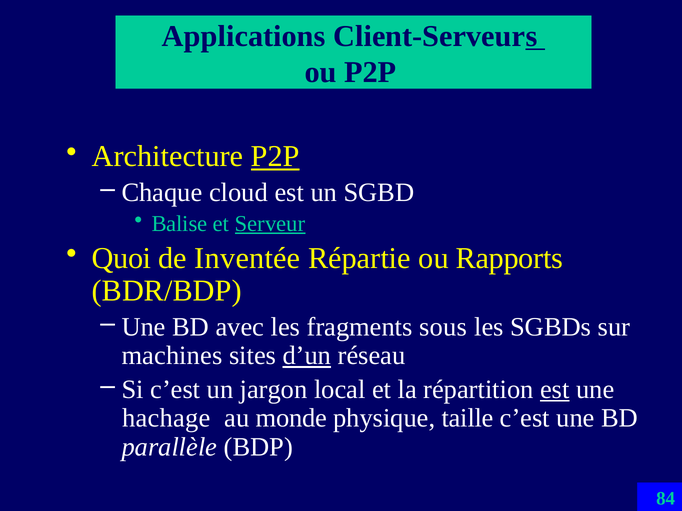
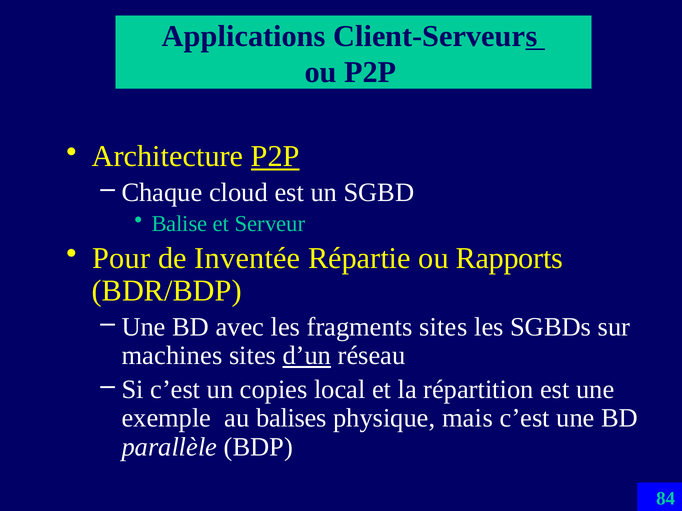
Serveur underline: present -> none (270, 224)
Quoi: Quoi -> Pour (121, 258)
fragments sous: sous -> sites (443, 327)
jargon: jargon -> copies (274, 390)
est underline: present -> none (555, 390)
hachage: hachage -> exemple (166, 419)
monde: monde -> balises (291, 419)
taille: taille -> mais (467, 419)
